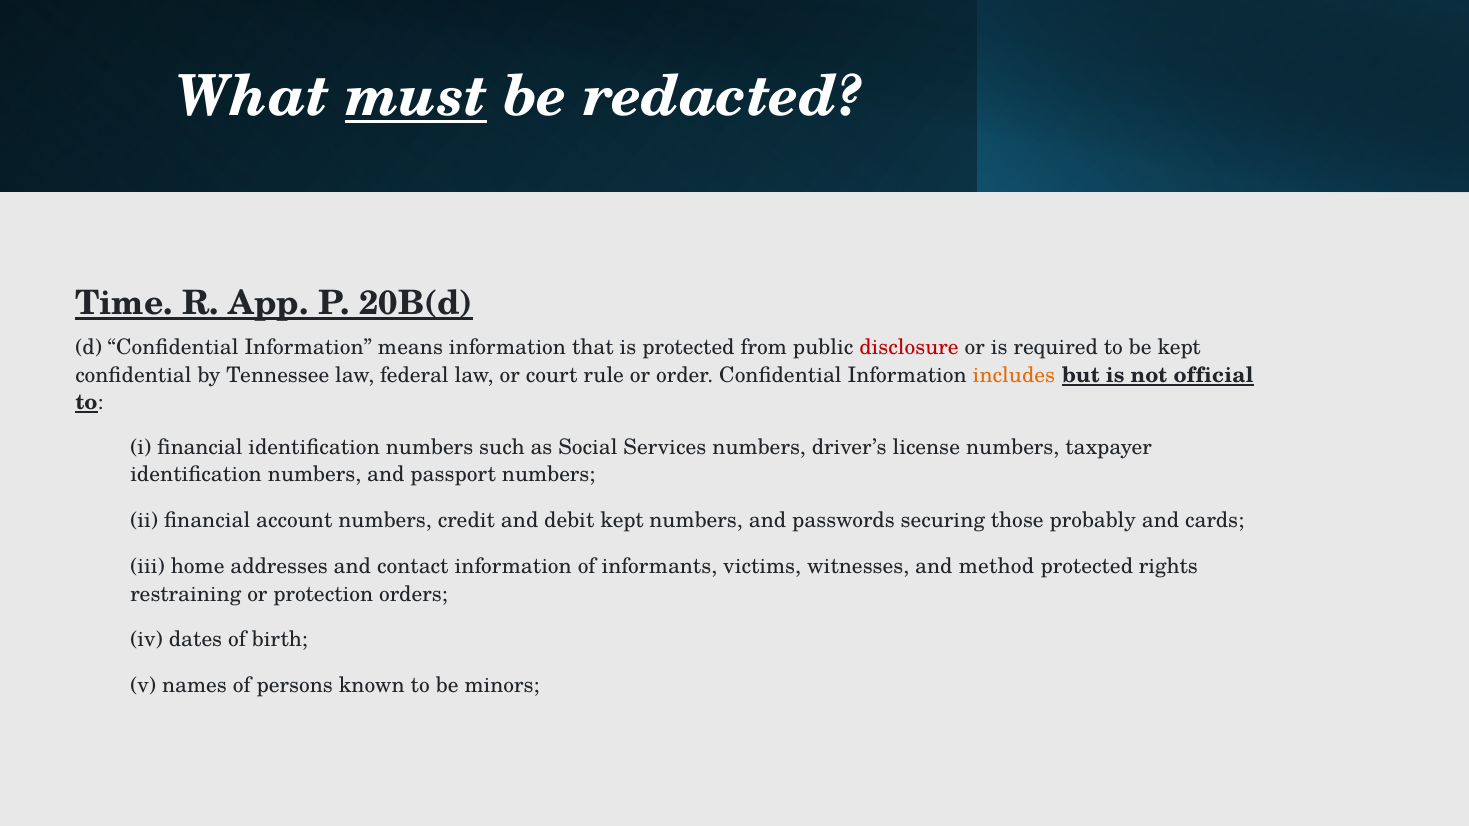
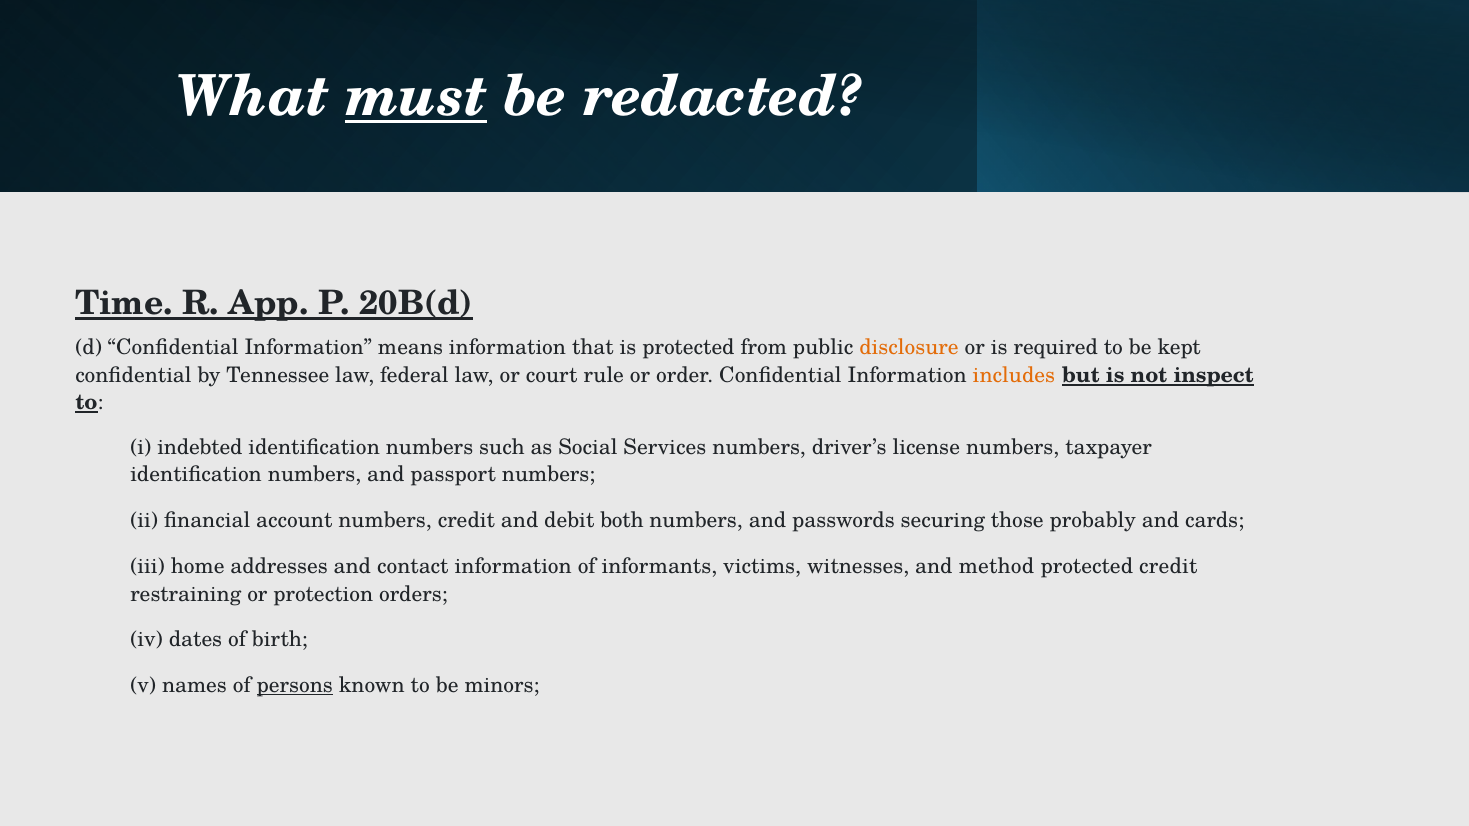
disclosure colour: red -> orange (909, 348)
official: official -> inspect (1214, 375)
i financial: financial -> indebted (200, 447)
debit kept: kept -> both (622, 521)
protected rights: rights -> credit (1168, 566)
persons underline: none -> present (295, 686)
